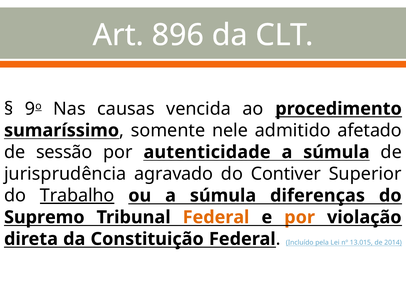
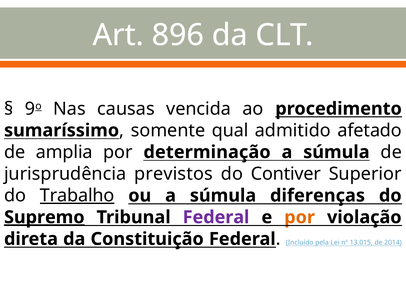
nele: nele -> qual (230, 130)
sessão: sessão -> amplia (64, 152)
autenticidade: autenticidade -> determinação (207, 152)
agravado: agravado -> previstos (174, 174)
Supremo underline: none -> present (44, 217)
Federal colour: orange -> purple (216, 217)
